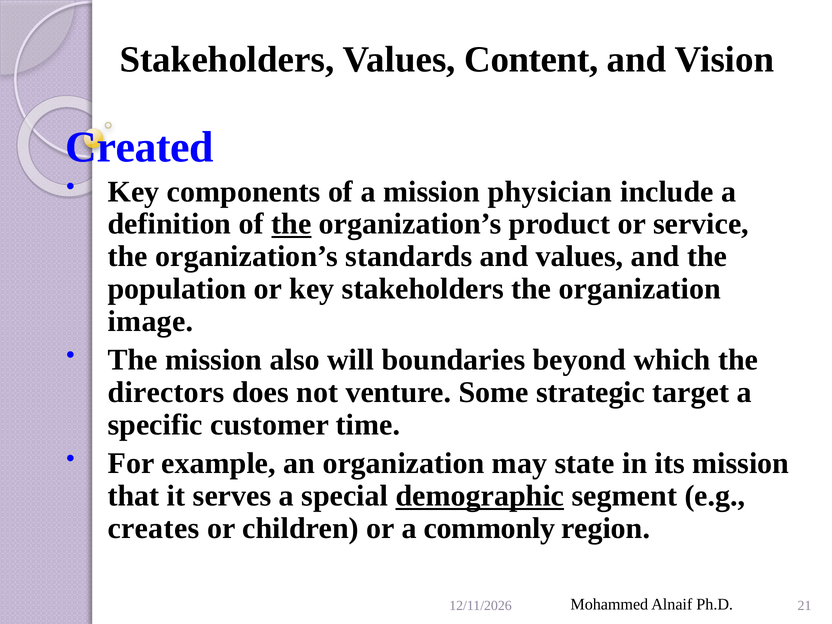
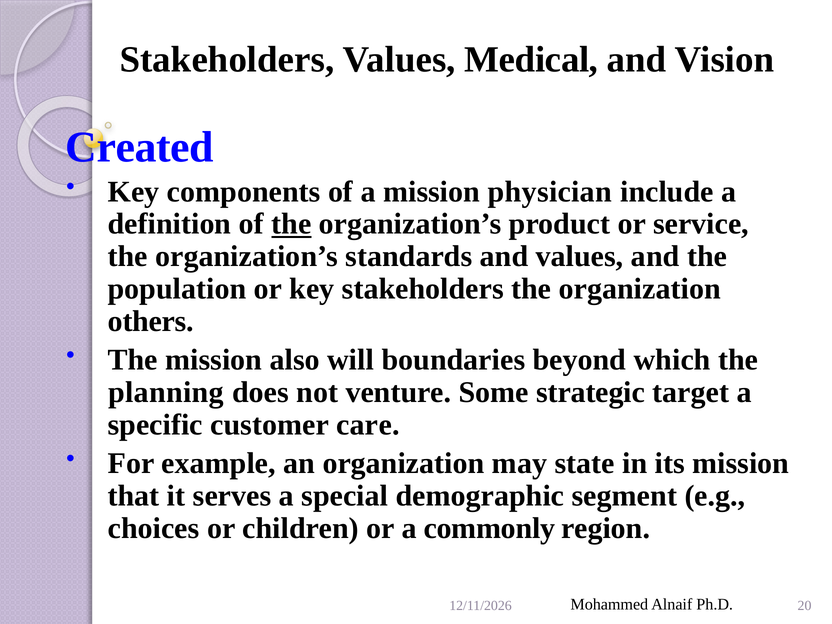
Content: Content -> Medical (531, 59)
image: image -> others (151, 321)
directors: directors -> planning (166, 392)
time: time -> care (368, 425)
demographic underline: present -> none (480, 496)
creates: creates -> choices (154, 528)
21: 21 -> 20 (805, 606)
